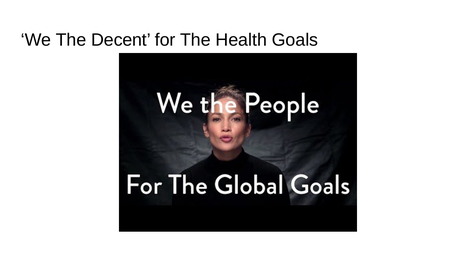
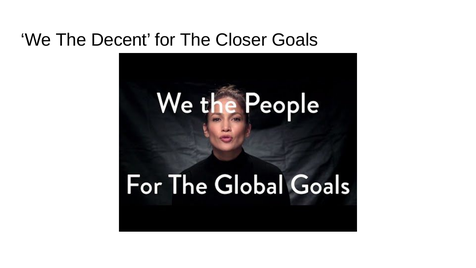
Health: Health -> Closer (241, 40)
